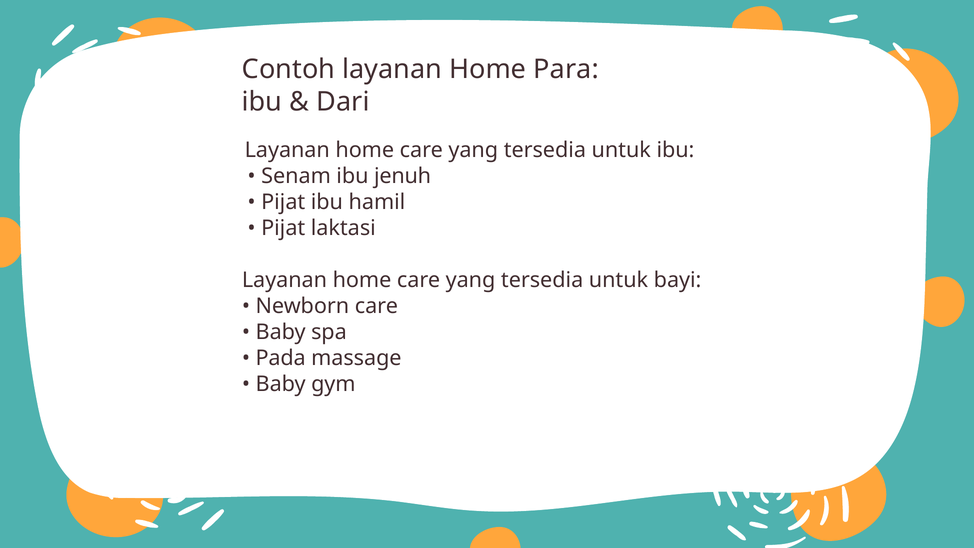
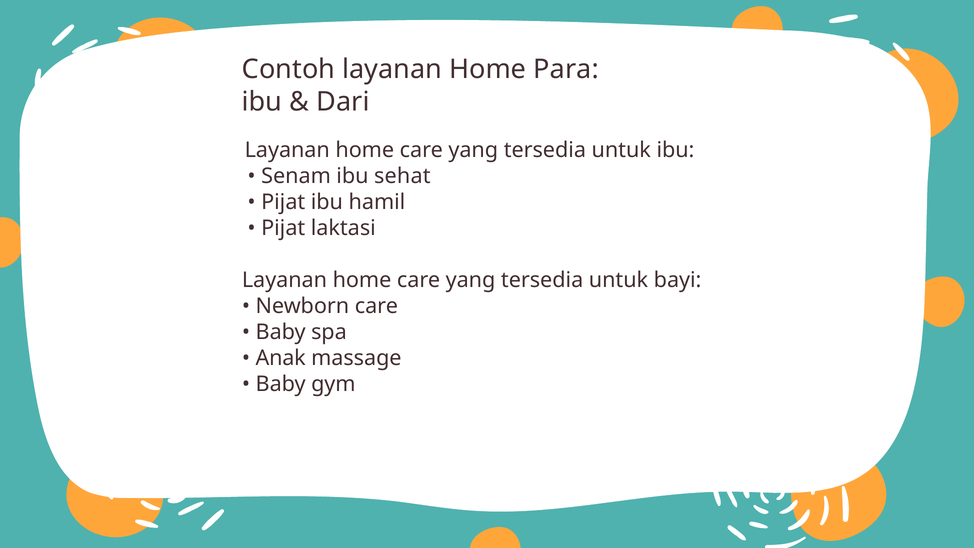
jenuh: jenuh -> sehat (402, 176)
Pada: Pada -> Anak (281, 358)
